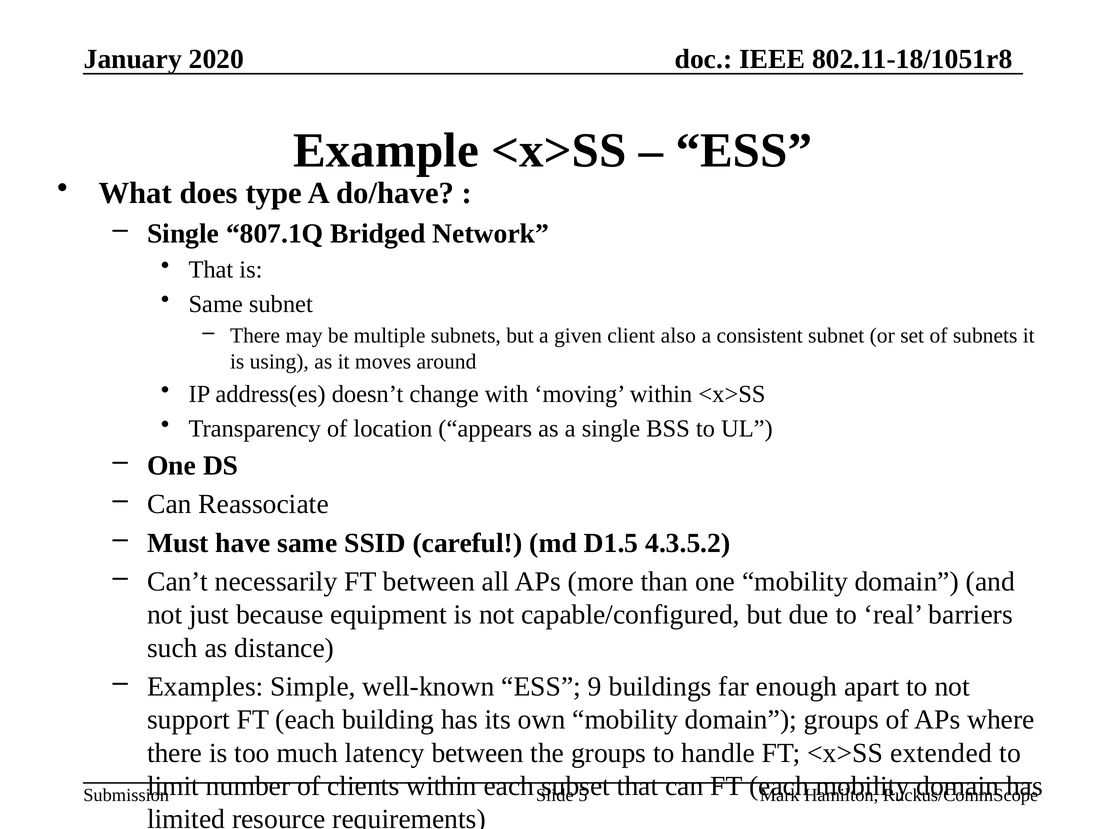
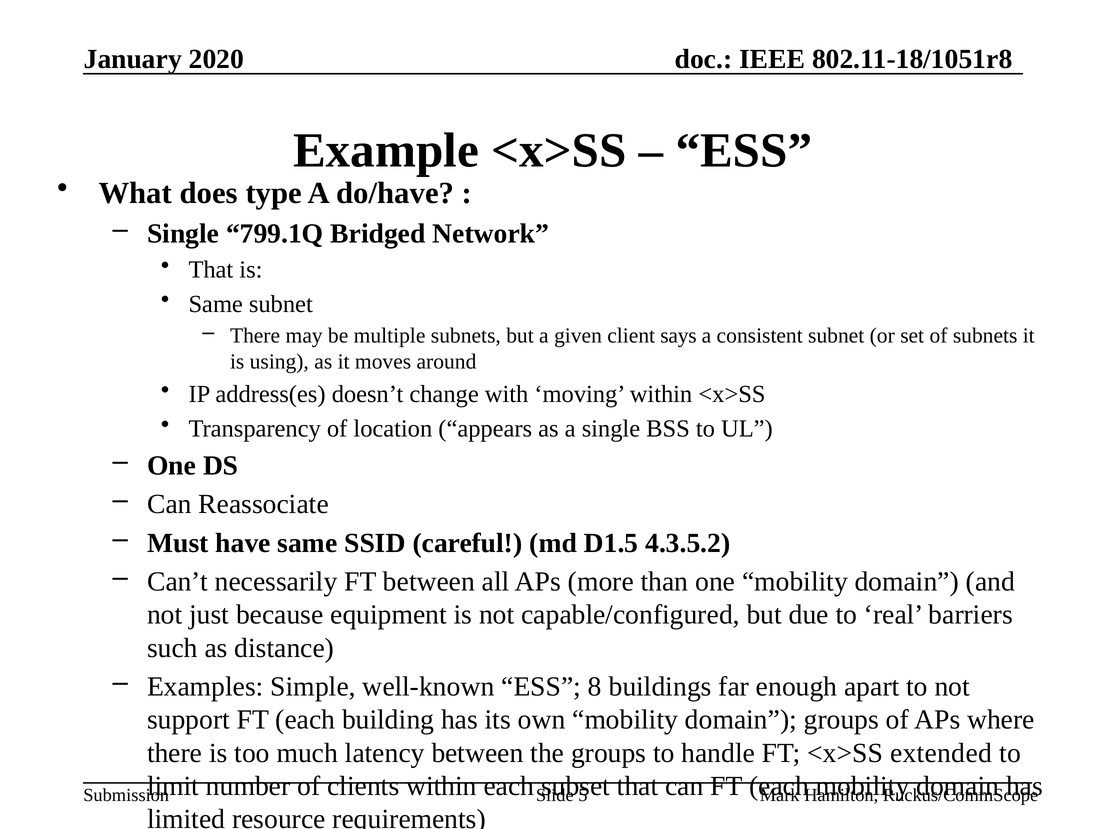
807.1Q: 807.1Q -> 799.1Q (275, 234)
also: also -> says (678, 336)
9: 9 -> 8 (595, 687)
